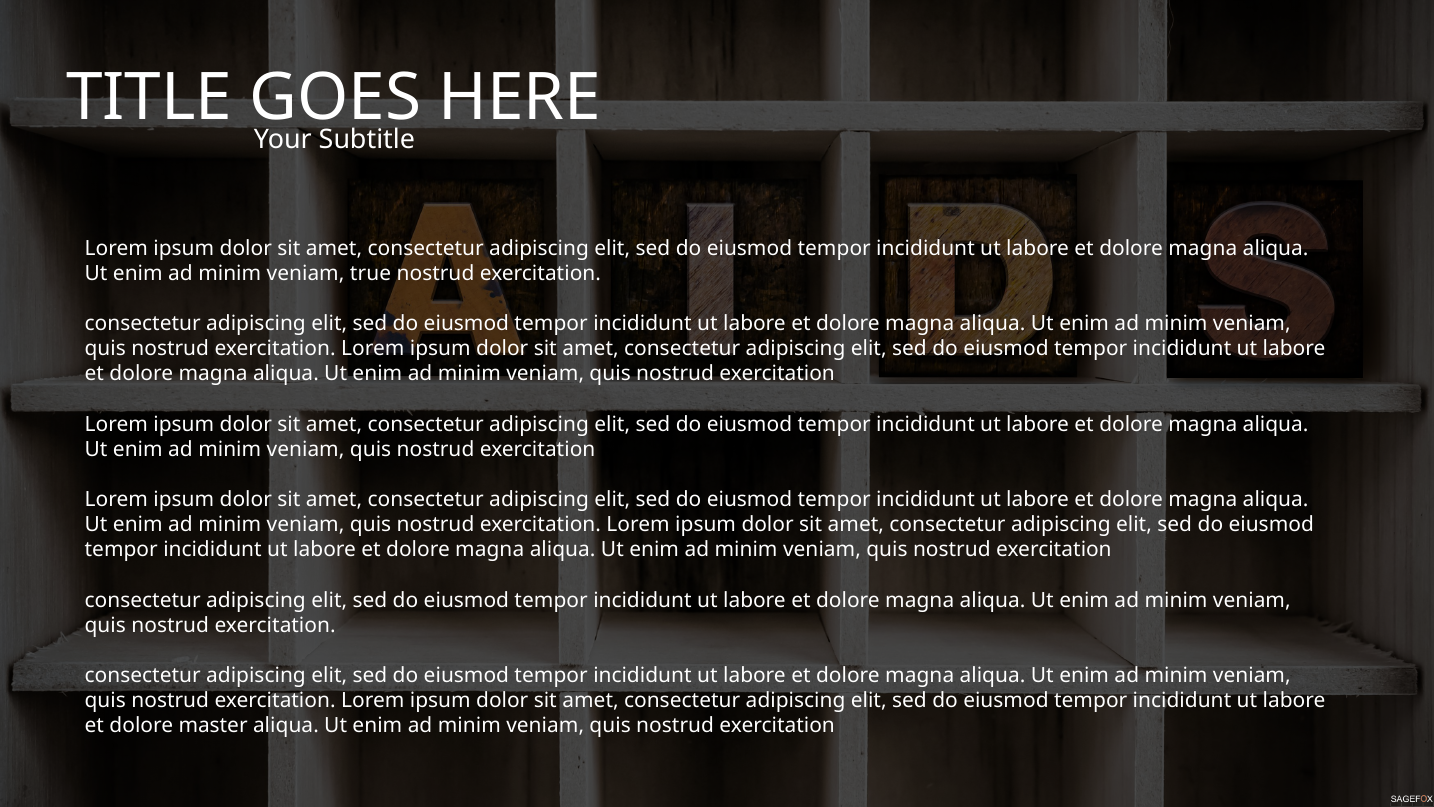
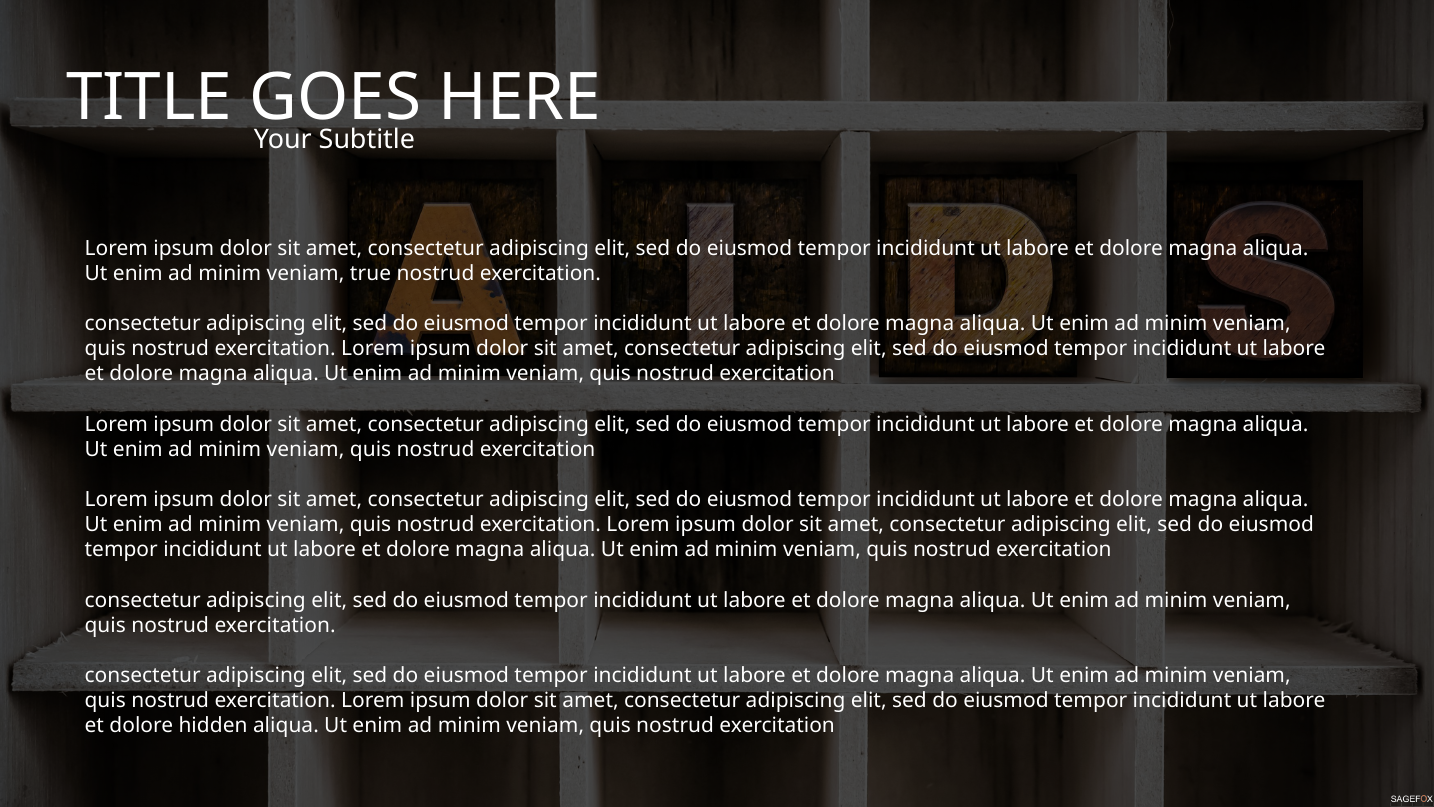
master: master -> hidden (213, 725)
